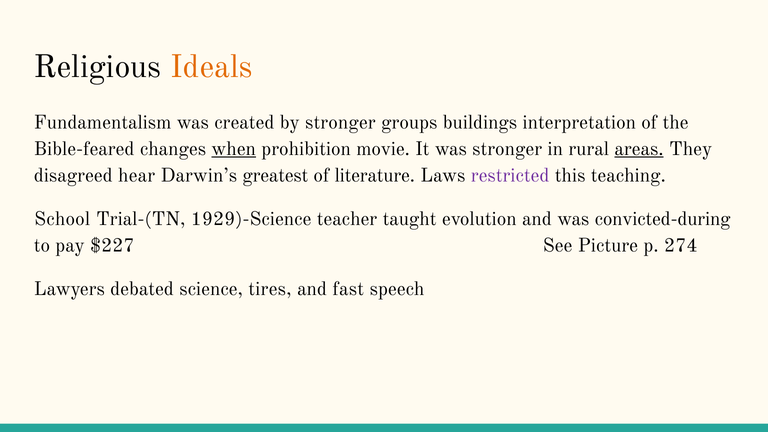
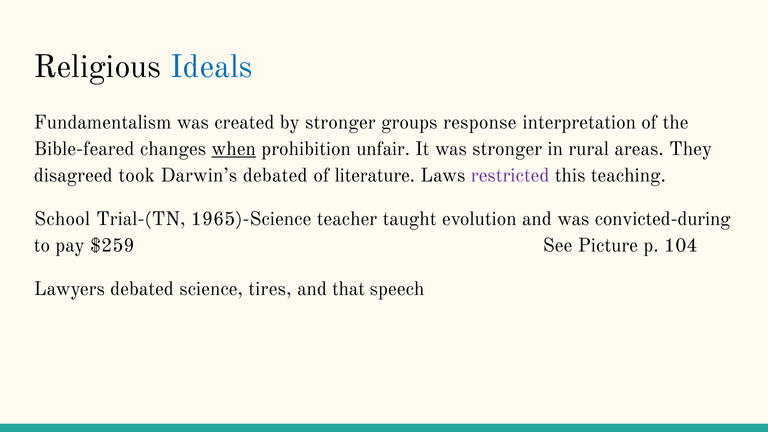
Ideals colour: orange -> blue (211, 66)
buildings: buildings -> response (480, 122)
movie: movie -> unfair (383, 149)
areas underline: present -> none (639, 149)
hear: hear -> took (137, 175)
Darwin’s greatest: greatest -> debated (275, 175)
1929)-Science: 1929)-Science -> 1965)-Science (251, 219)
$227: $227 -> $259 (112, 245)
274: 274 -> 104 (681, 245)
fast: fast -> that (348, 289)
